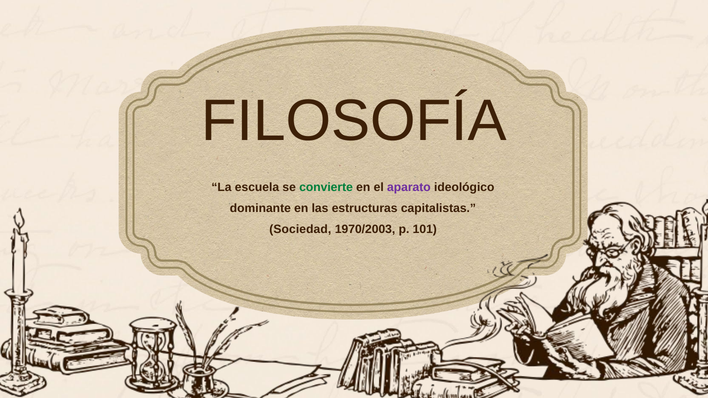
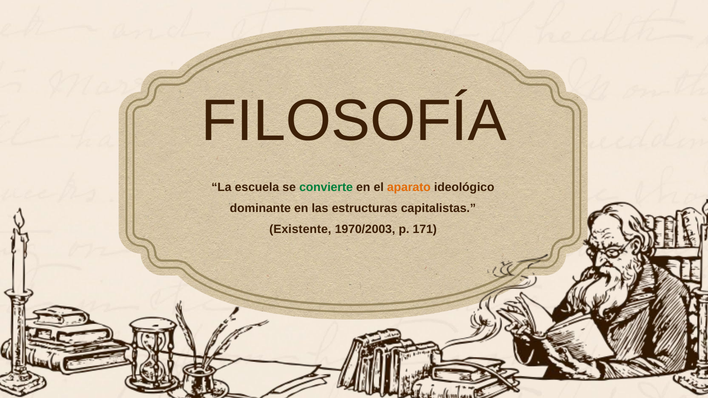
aparato colour: purple -> orange (409, 187)
Sociedad: Sociedad -> Existente (300, 229)
101: 101 -> 171 (425, 229)
